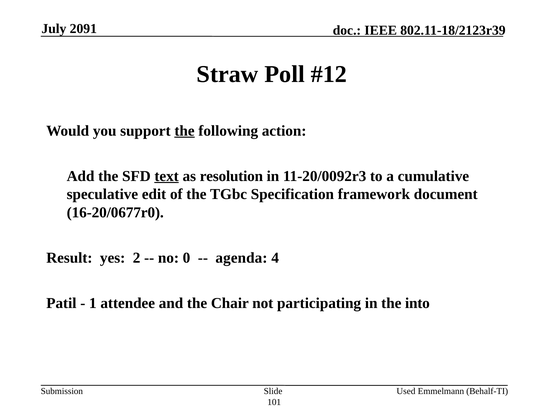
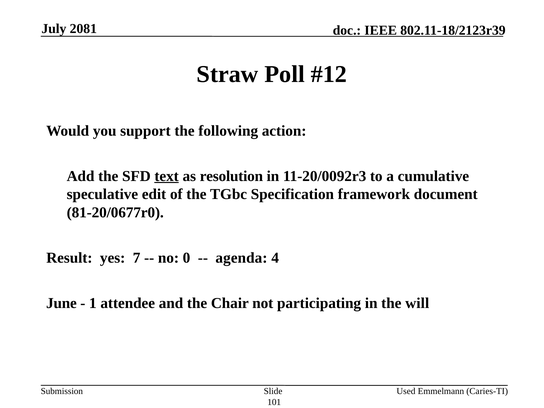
2091: 2091 -> 2081 (83, 29)
the underline: present -> none (184, 131)
16-20/0677r0: 16-20/0677r0 -> 81-20/0677r0 (115, 212)
2: 2 -> 7 (137, 258)
Patil: Patil -> June (61, 303)
into: into -> will (417, 303)
Behalf-TI: Behalf-TI -> Caries-TI (487, 391)
